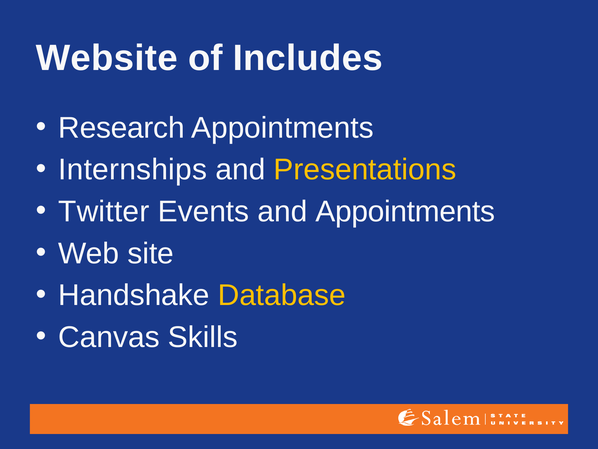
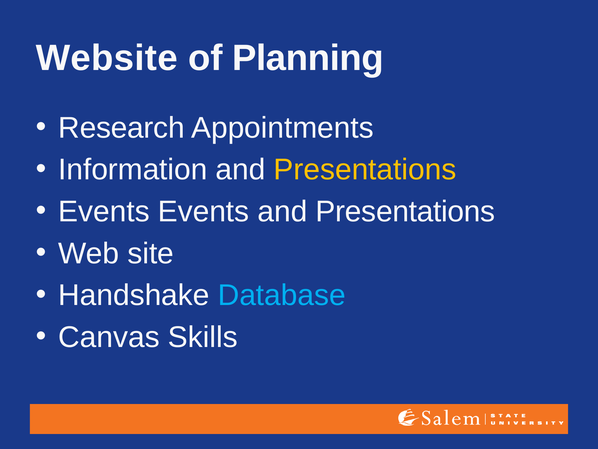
Includes: Includes -> Planning (308, 58)
Internships: Internships -> Information (133, 170)
Twitter: Twitter -> Events (104, 211)
Events and Appointments: Appointments -> Presentations (405, 211)
Database colour: yellow -> light blue (282, 295)
